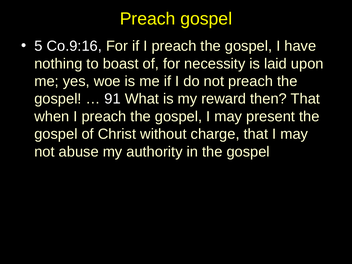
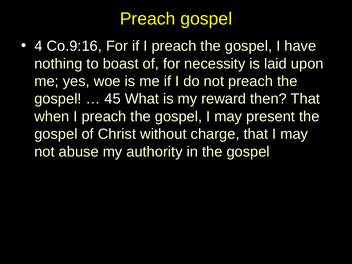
5: 5 -> 4 (38, 46)
91: 91 -> 45 (113, 99)
